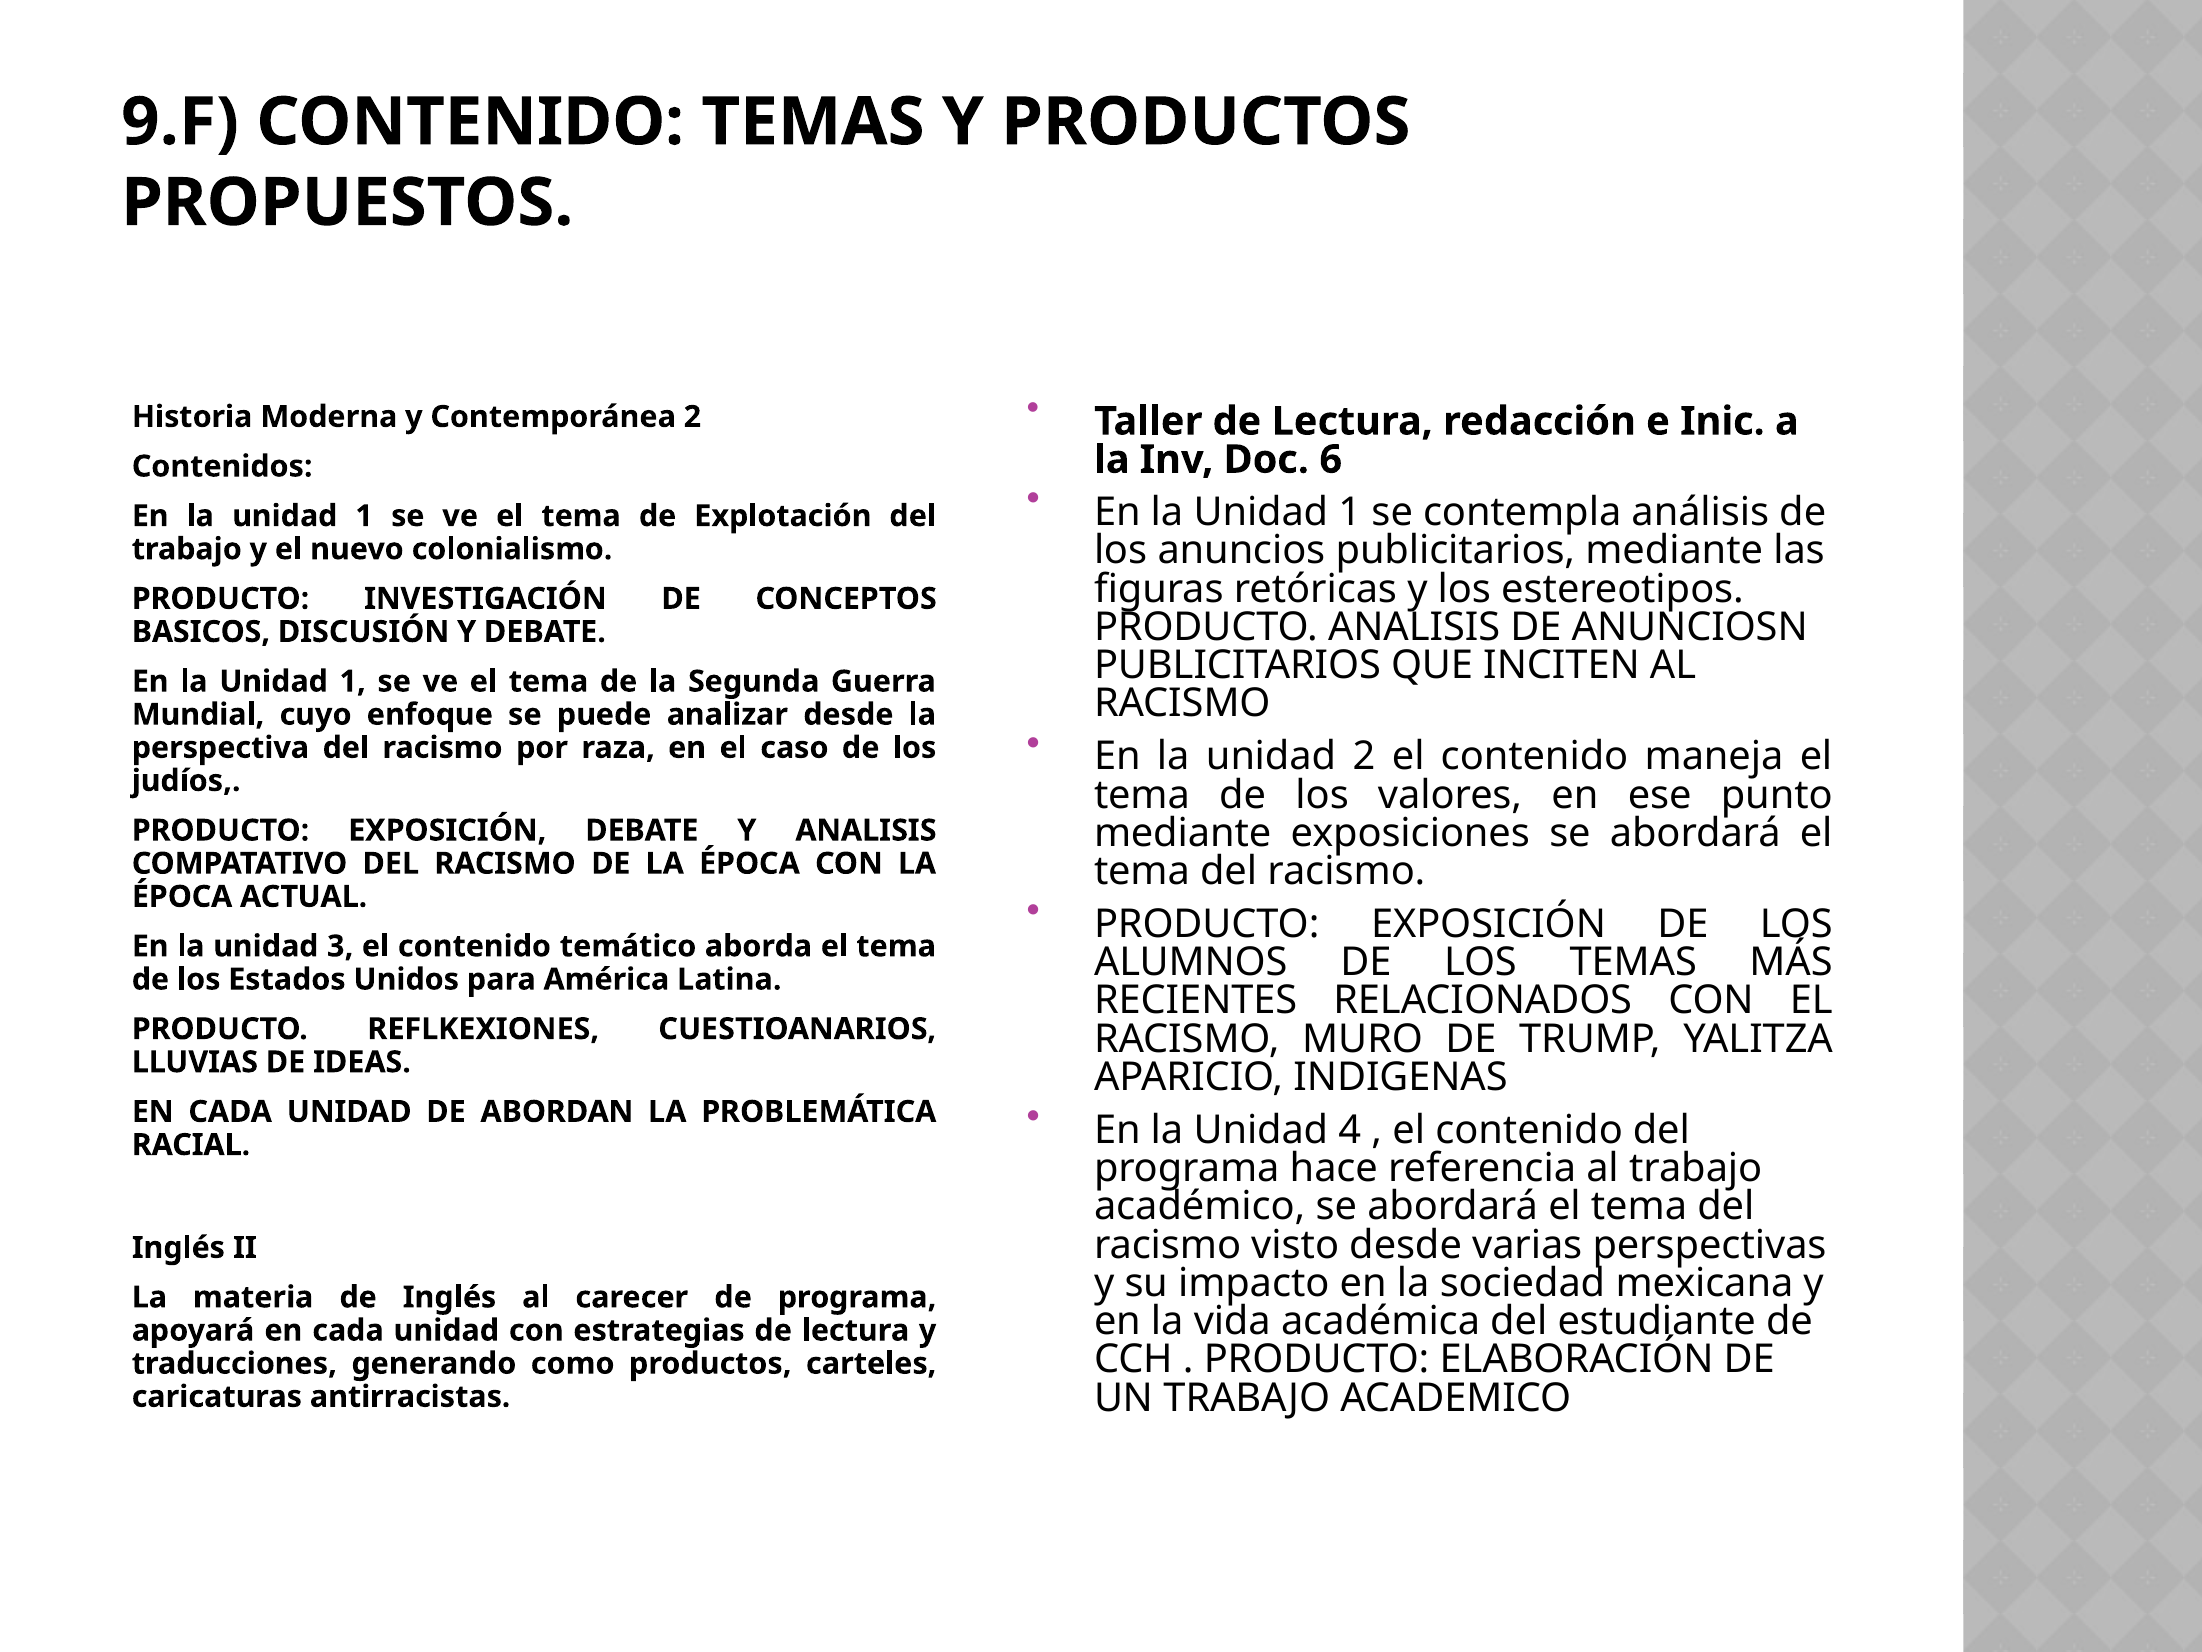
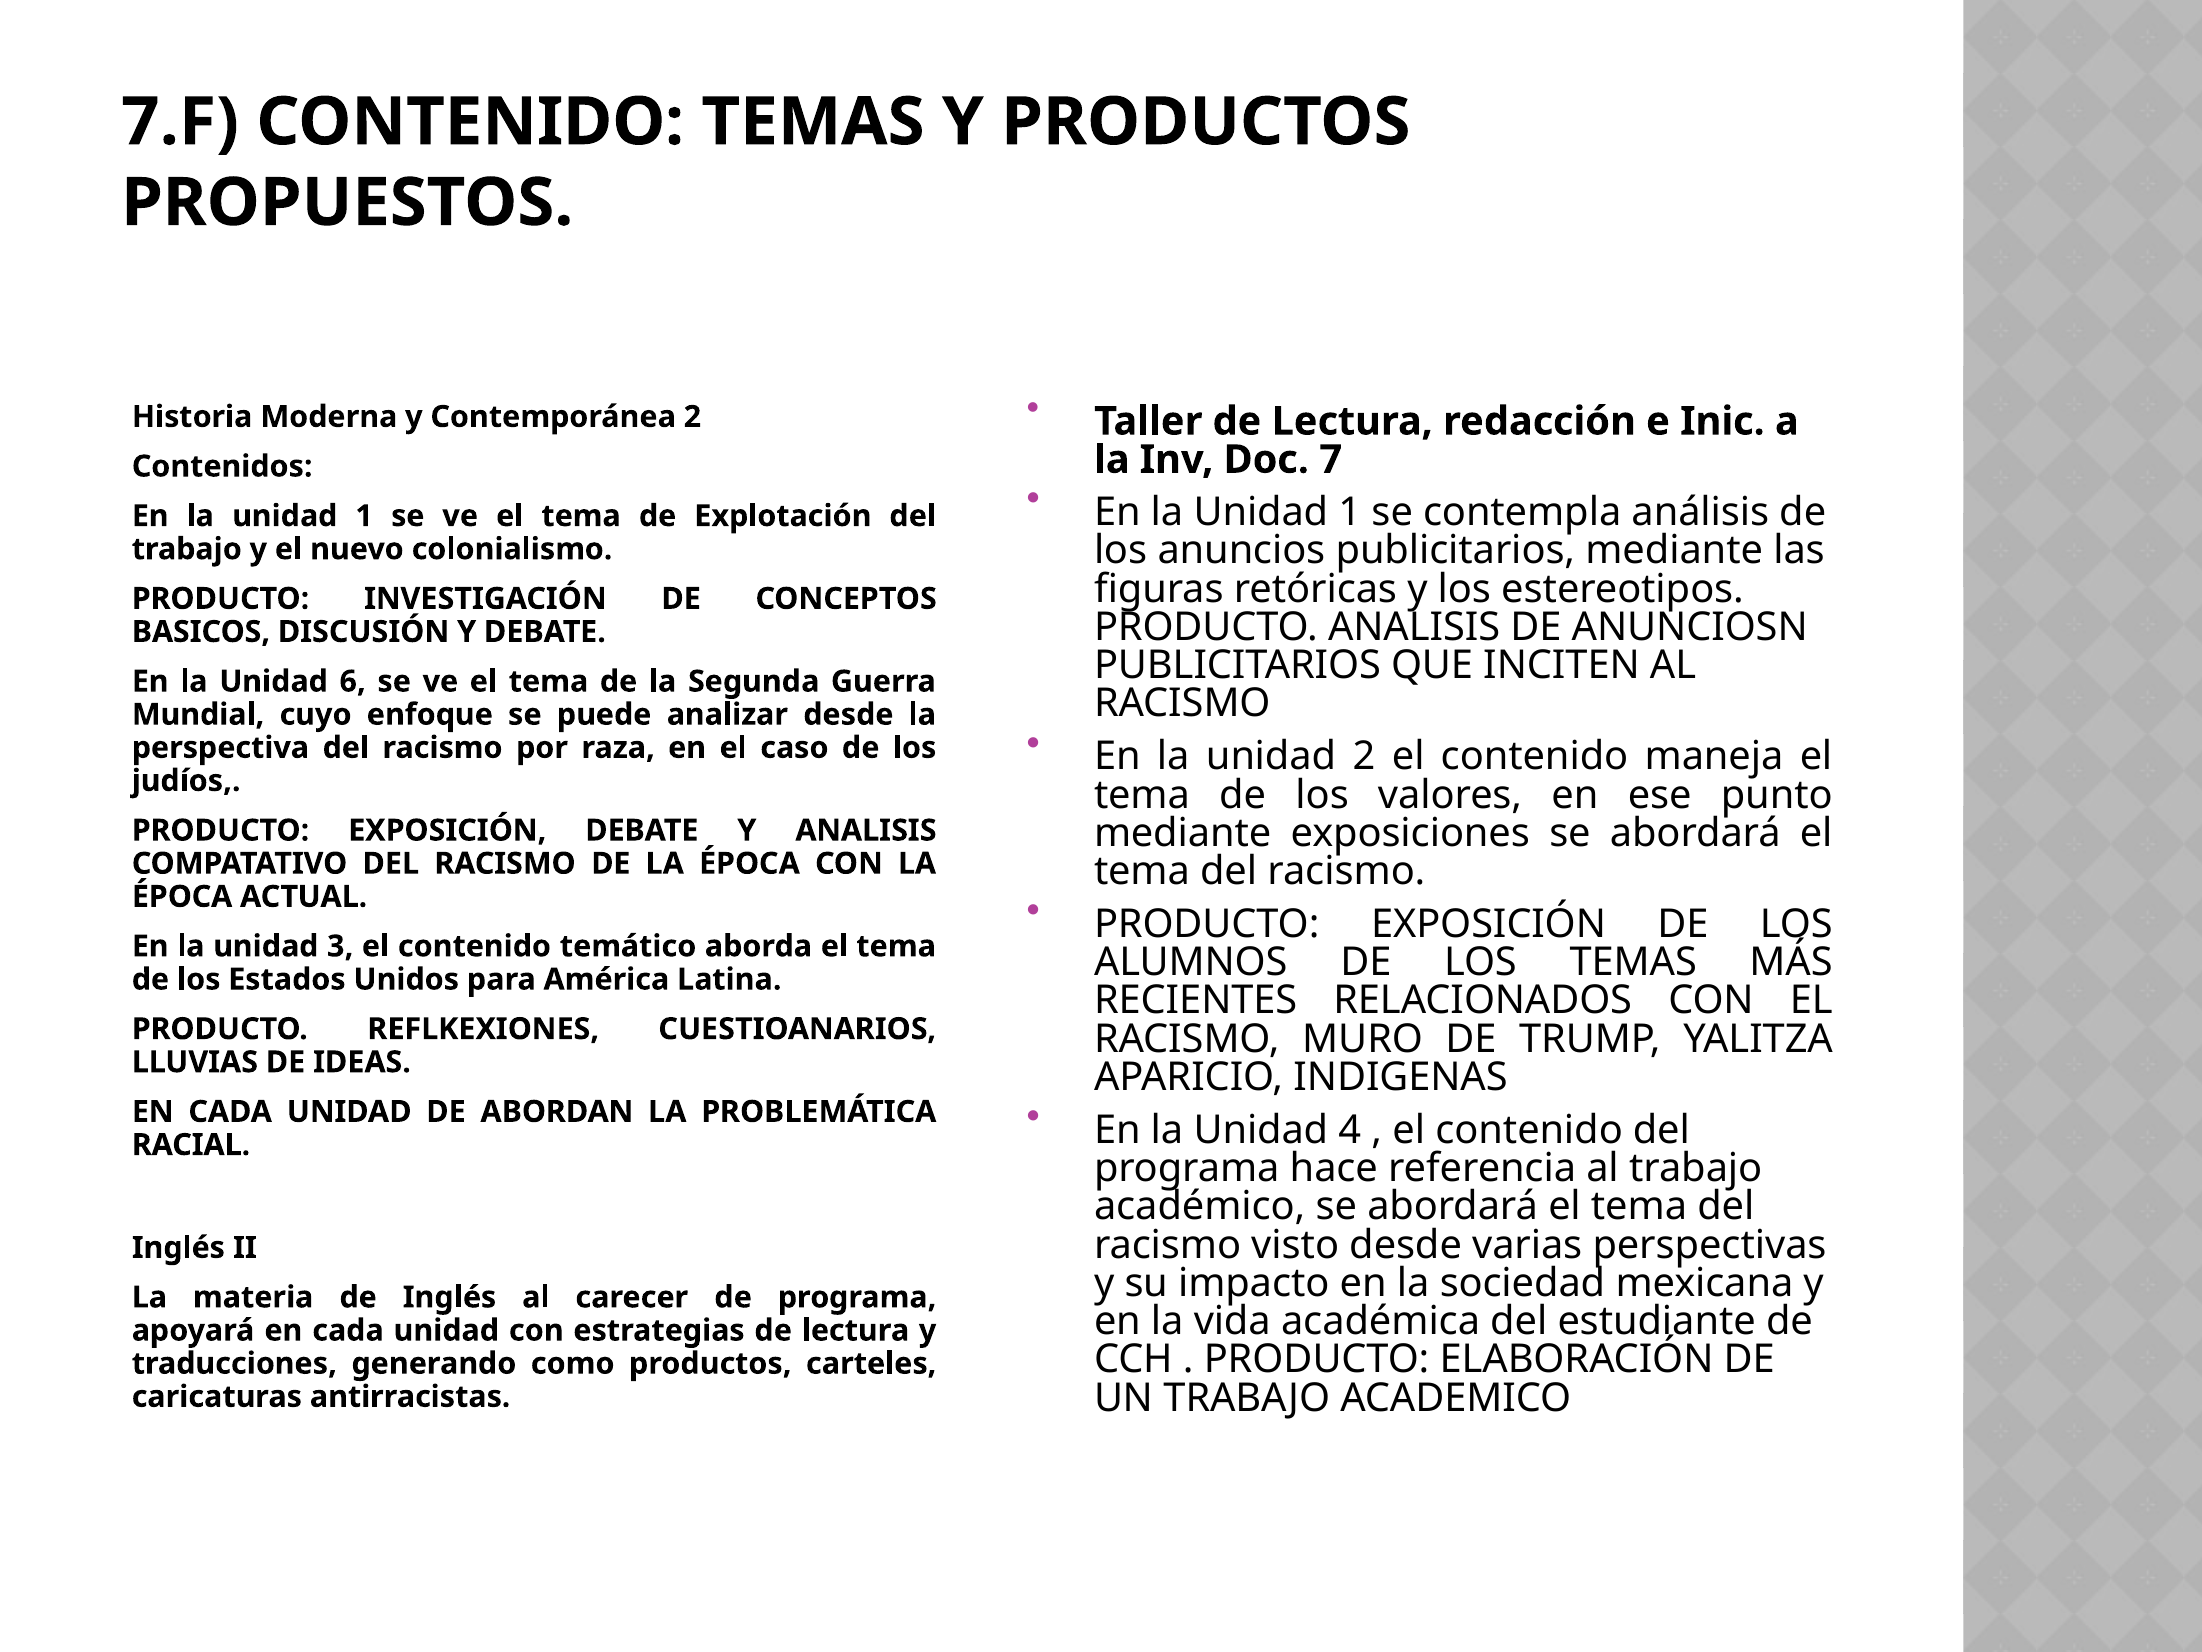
9.F: 9.F -> 7.F (180, 122)
6: 6 -> 7 (1331, 460)
1: 1 -> 6 (353, 681)
